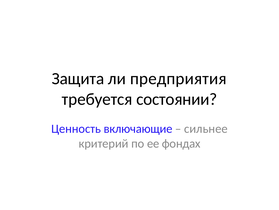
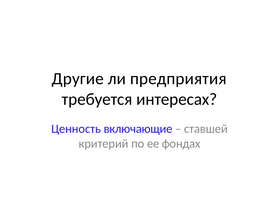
Защита: Защита -> Другие (78, 78)
состоянии: состоянии -> интересах (177, 99)
сильнее: сильнее -> ставшей (206, 128)
